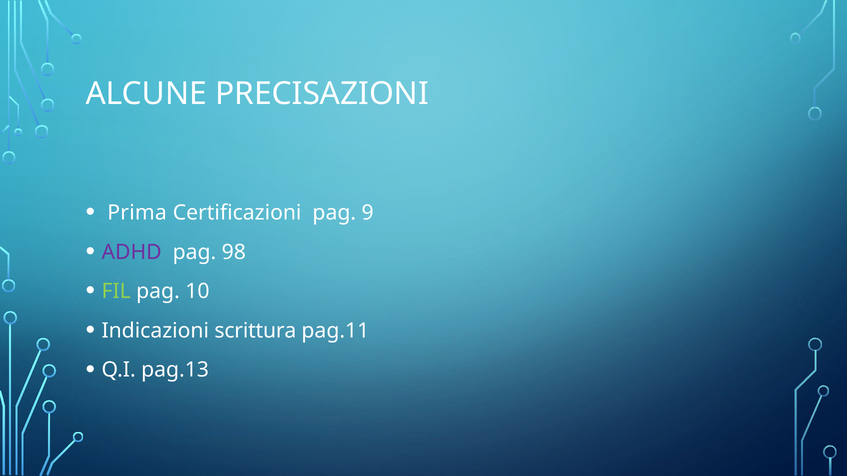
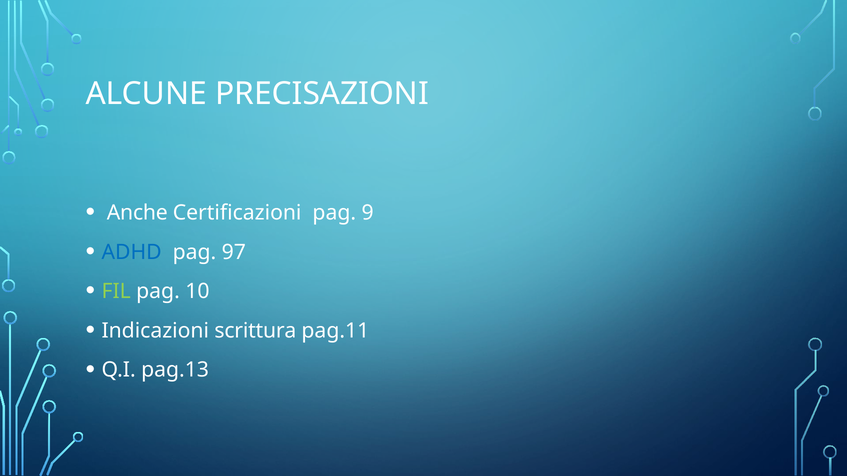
Prima: Prima -> Anche (137, 213)
ADHD colour: purple -> blue (132, 252)
98: 98 -> 97 (234, 252)
